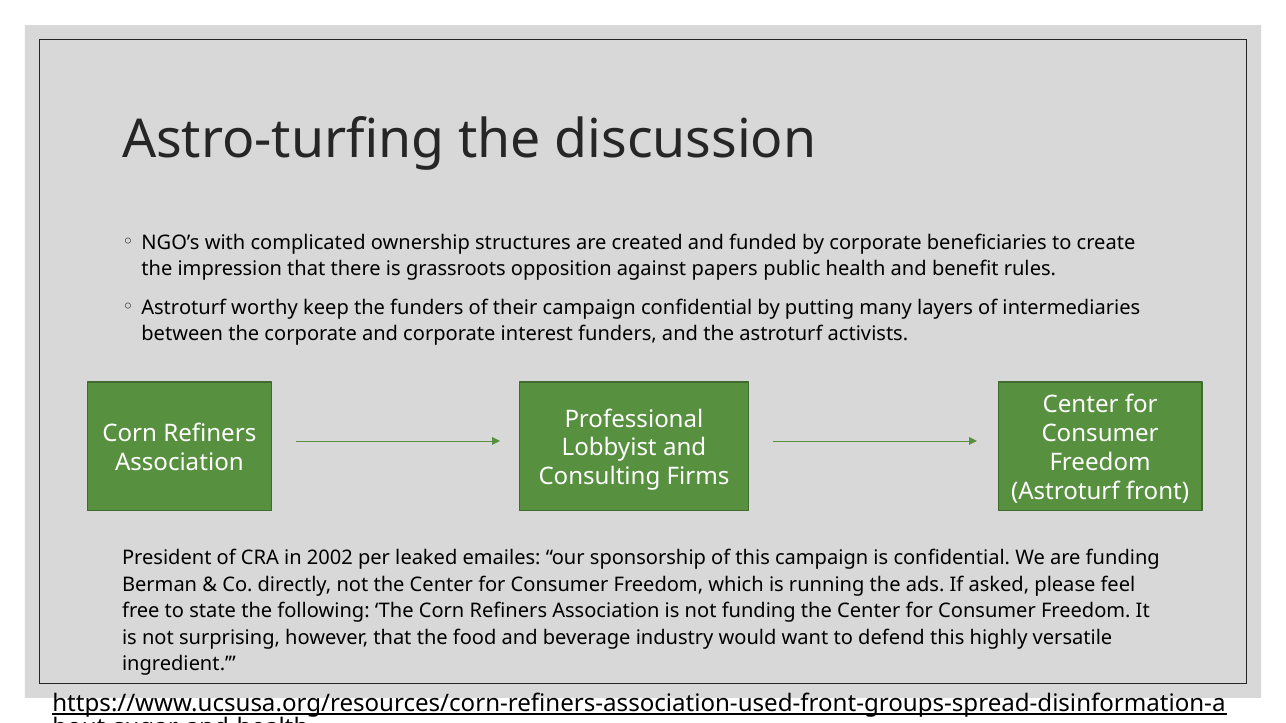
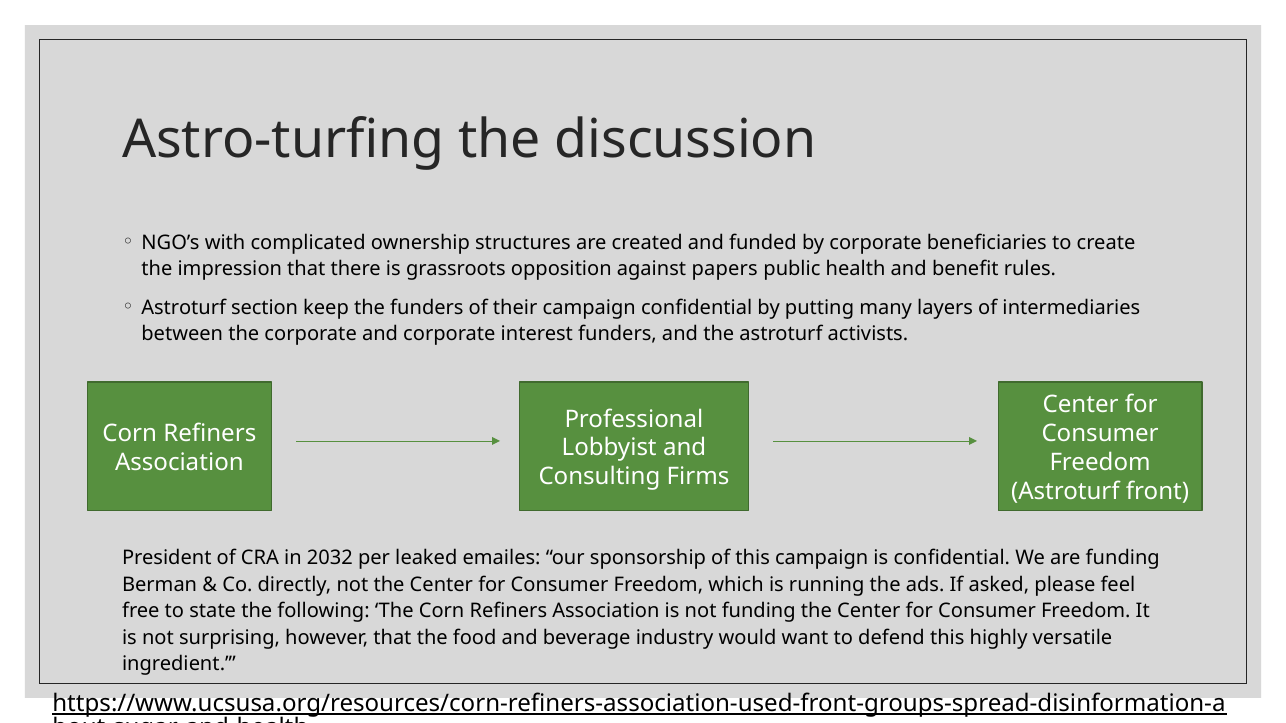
worthy: worthy -> section (265, 308)
2002: 2002 -> 2032 (330, 559)
